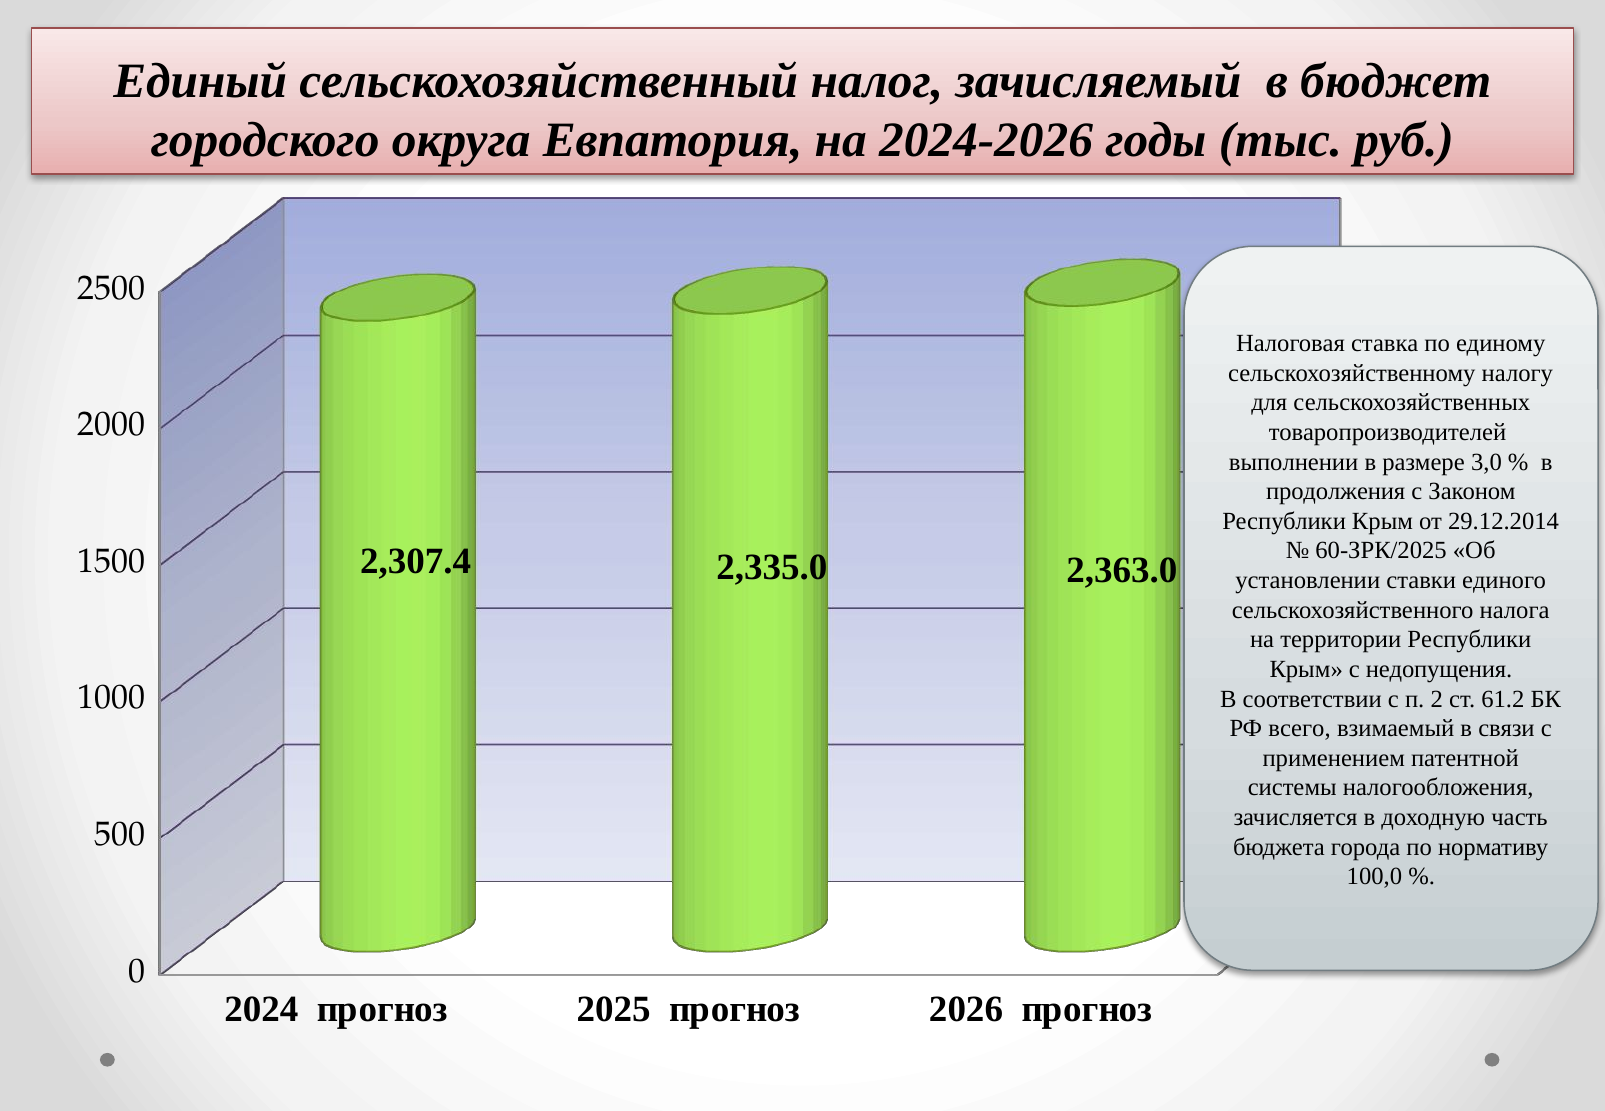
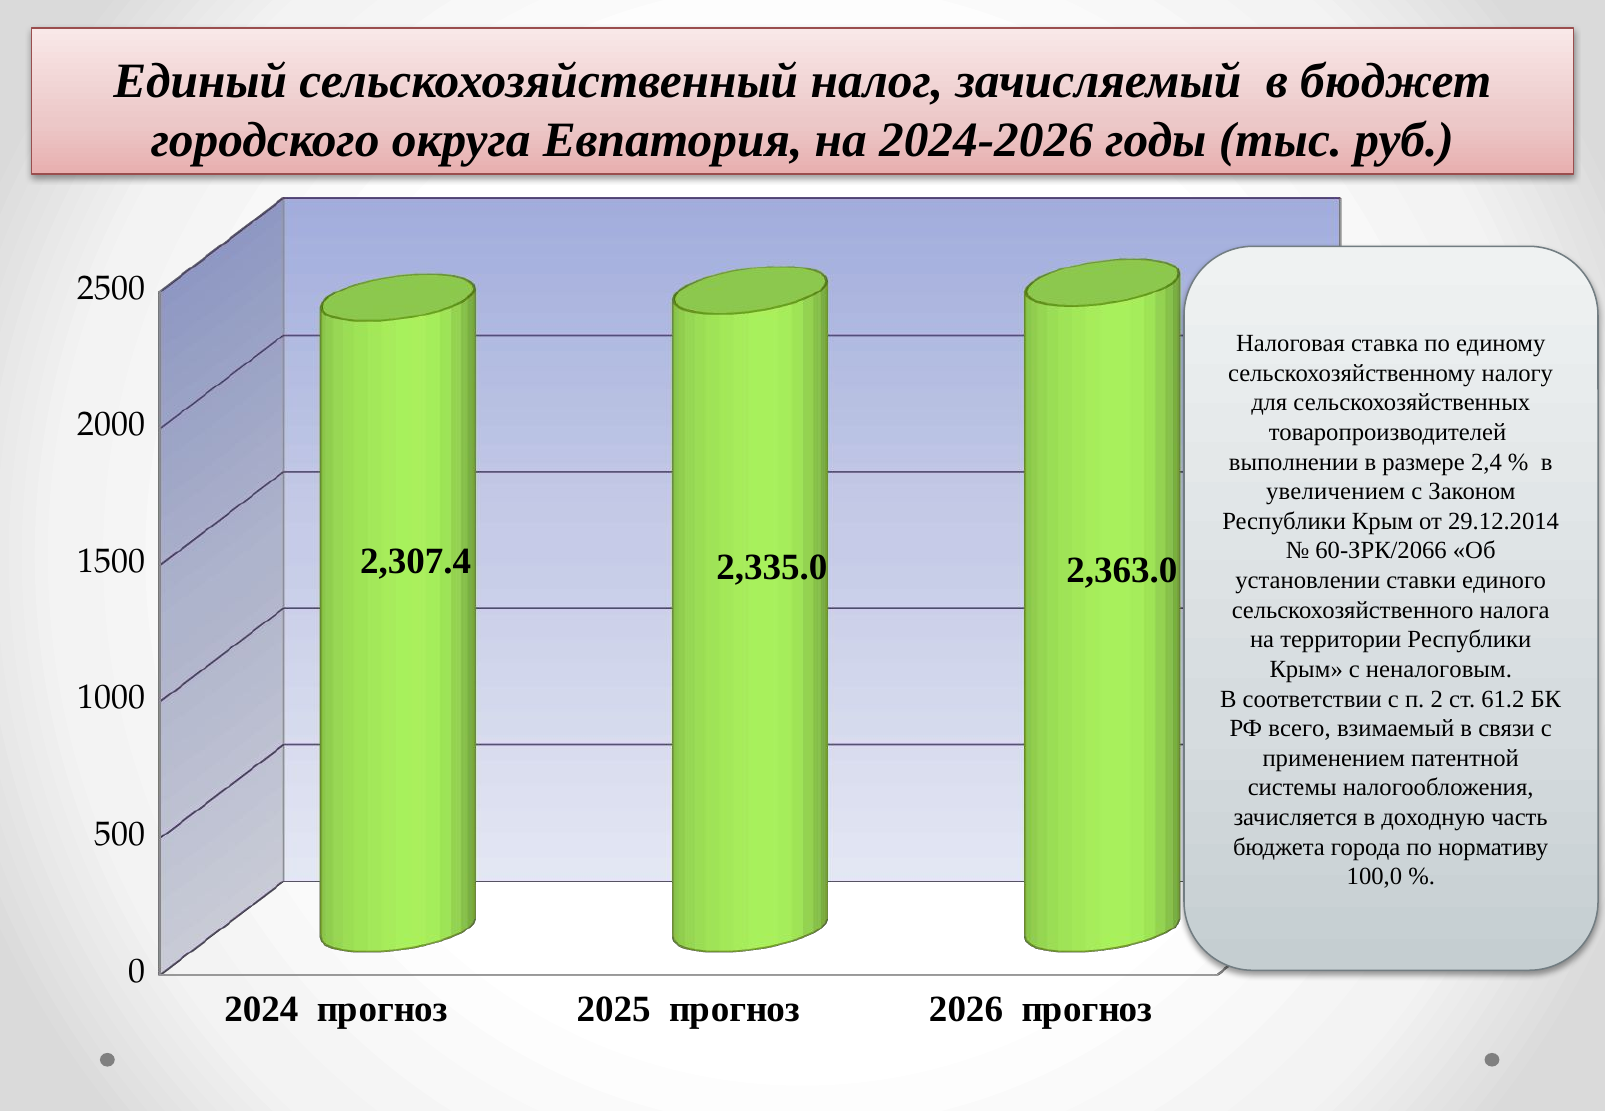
3,0: 3,0 -> 2,4 (1486, 462)
продолжения: продолжения -> увеличением (1335, 492)
60-ЗРК/2025: 60-ЗРК/2025 -> 60-ЗРК/2066 (1381, 551)
недопущения: недопущения -> неналоговым (1439, 669)
